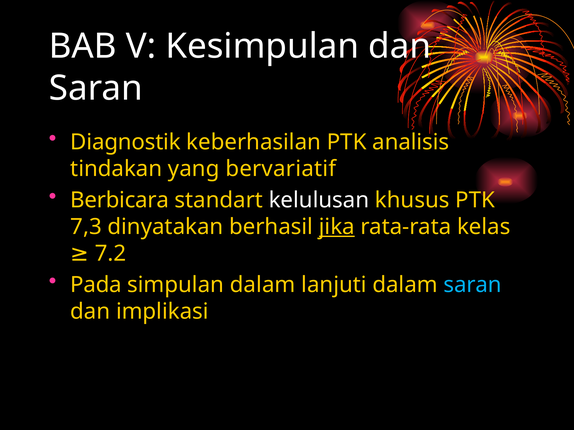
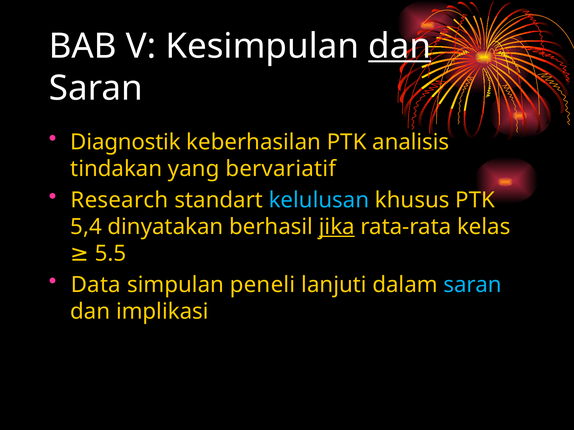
dan underline: none -> present (400, 46)
Berbicara: Berbicara -> Research (119, 200)
kelulusan colour: white -> light blue (319, 200)
7,3: 7,3 -> 5,4 (86, 227)
7.2: 7.2 -> 5.5 (110, 254)
Pada: Pada -> Data (96, 285)
simpulan dalam: dalam -> peneli (263, 285)
